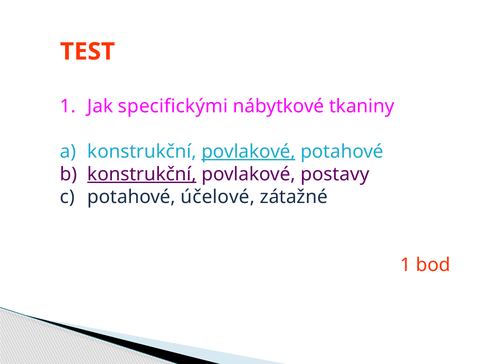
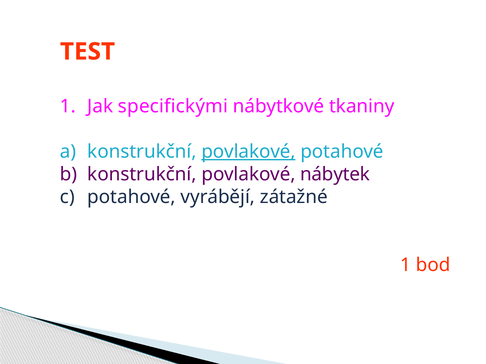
konstrukční underline: present -> none (142, 174)
postavy: postavy -> nábytek (335, 174)
účelové: účelové -> vyrábějí (218, 197)
